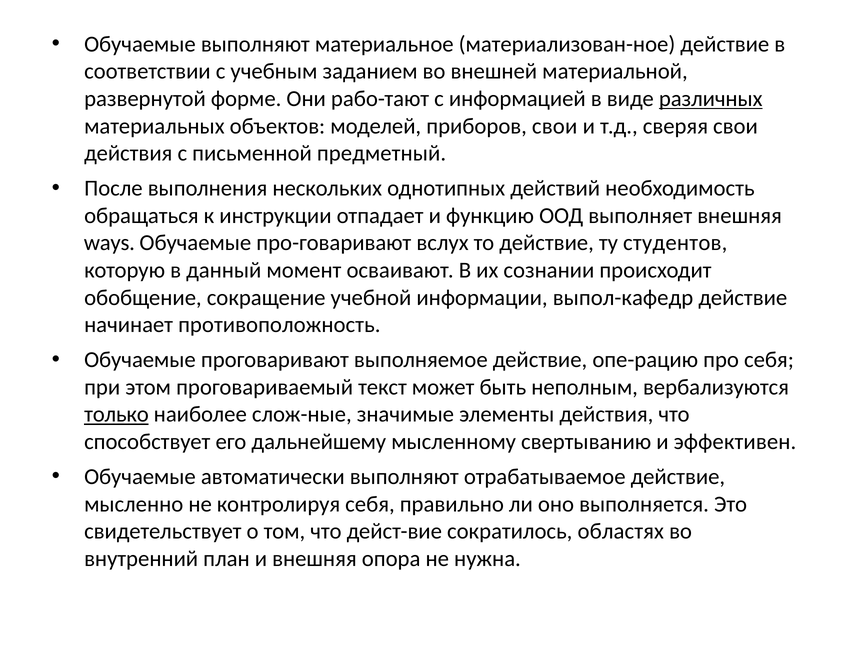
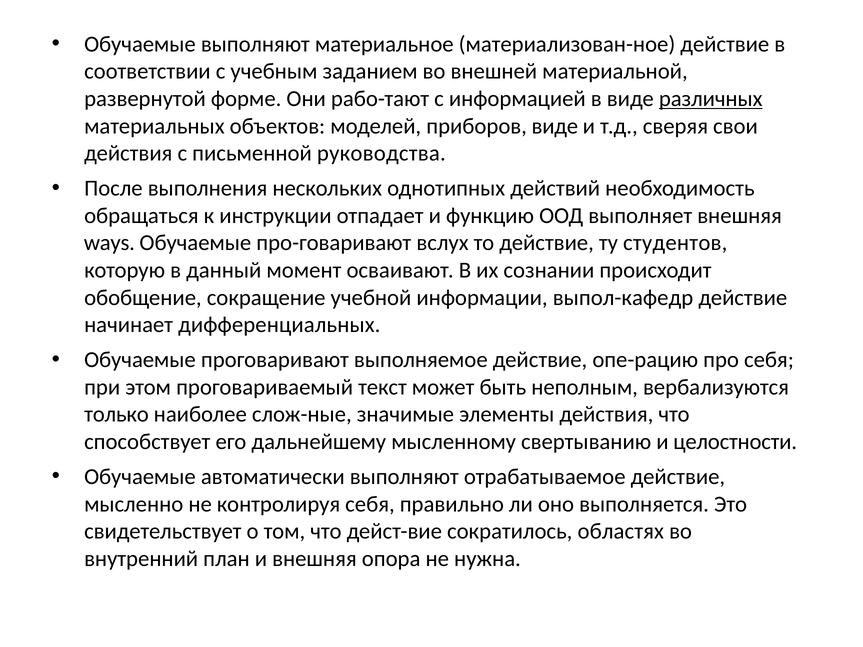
приборов свои: свои -> виде (555, 126)
предметный: предметный -> руководства (381, 153)
противоположность: противоположность -> дифференциальных (279, 325)
только underline: present -> none (116, 415)
эффективен: эффективен -> целостности (735, 442)
